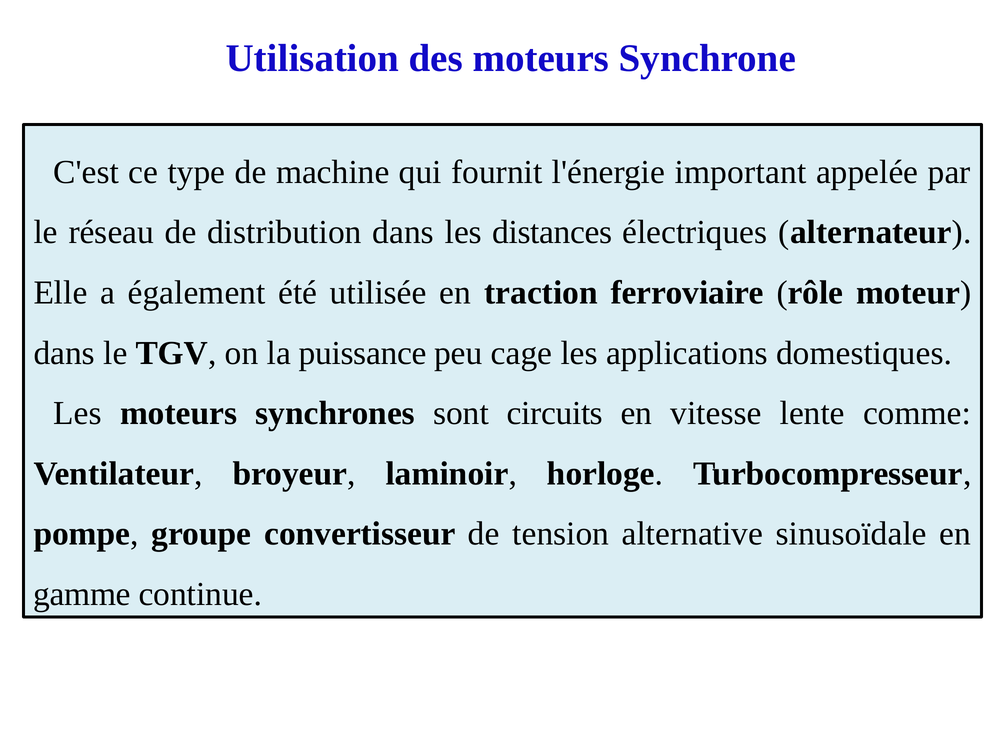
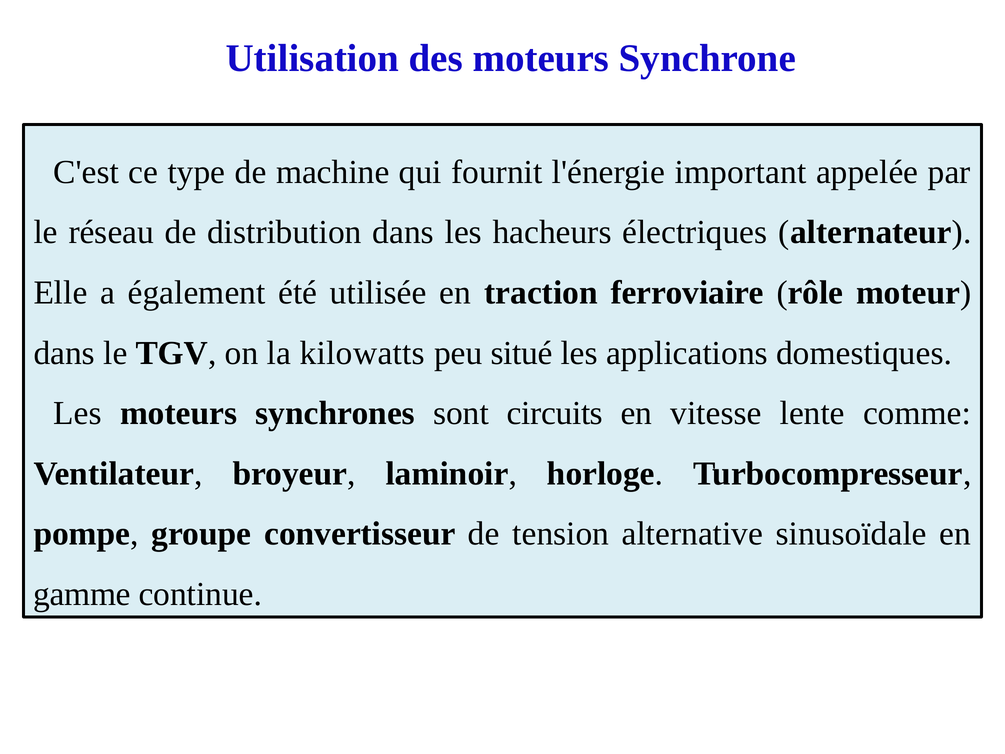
distances: distances -> hacheurs (552, 232)
puissance: puissance -> kilowatts (362, 353)
cage: cage -> situé (522, 353)
